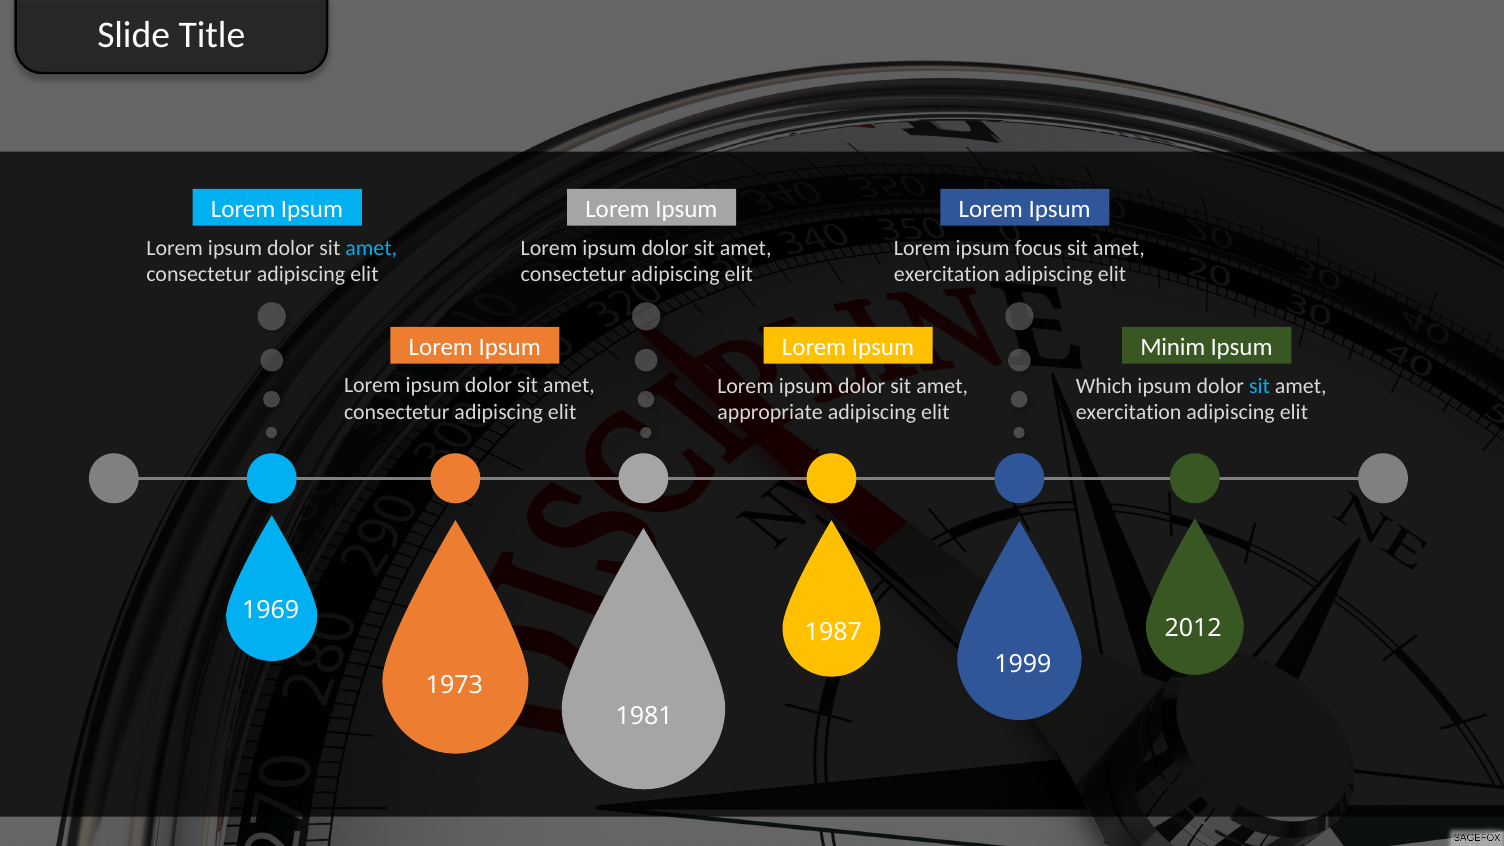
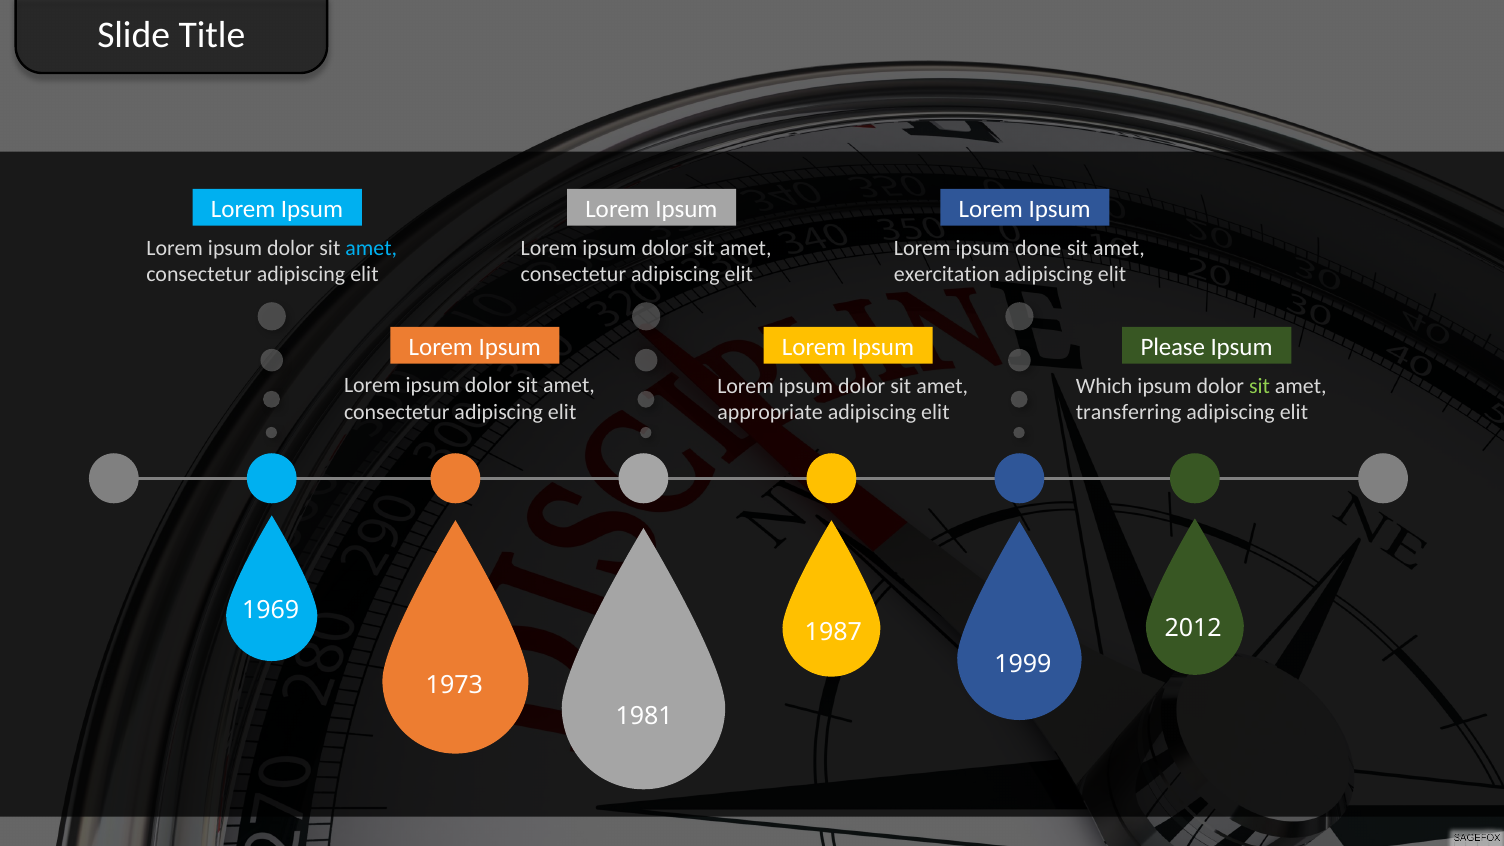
focus: focus -> done (1038, 248)
Minim: Minim -> Please (1173, 347)
sit colour: light blue -> light green (1259, 386)
exercitation: exercitation -> transferring (1129, 412)
